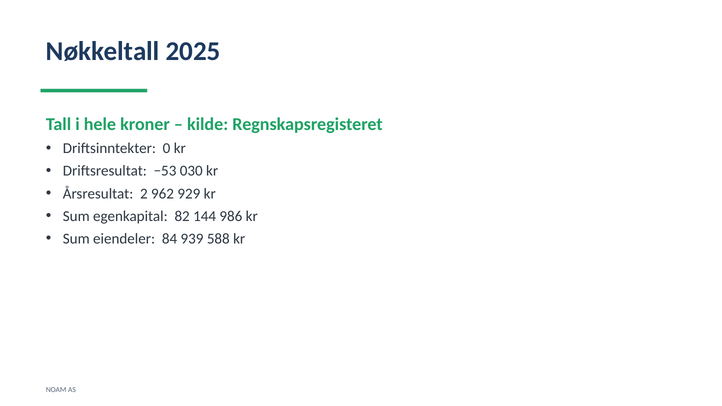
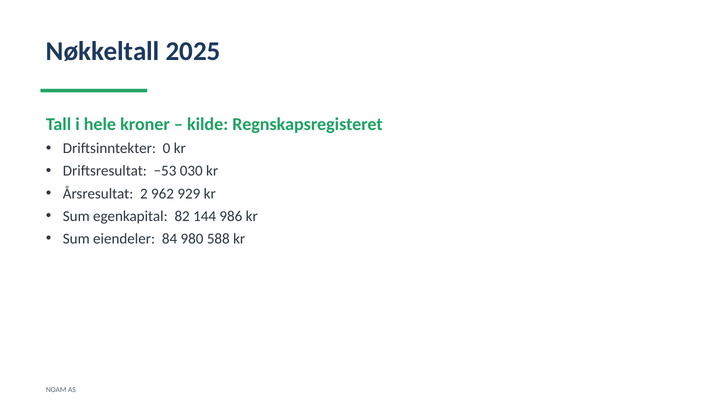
939: 939 -> 980 (192, 239)
